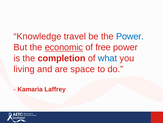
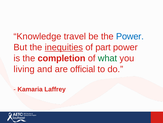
economic: economic -> inequities (64, 47)
free: free -> part (103, 47)
what colour: blue -> green (108, 58)
space: space -> official (83, 69)
